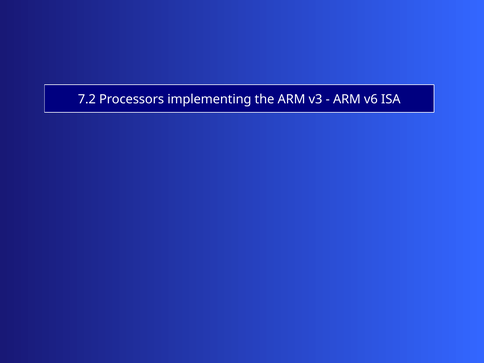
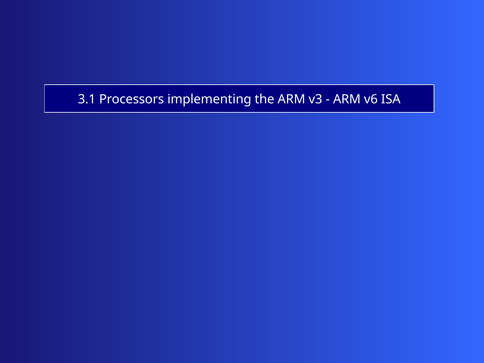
7.2: 7.2 -> 3.1 (87, 99)
